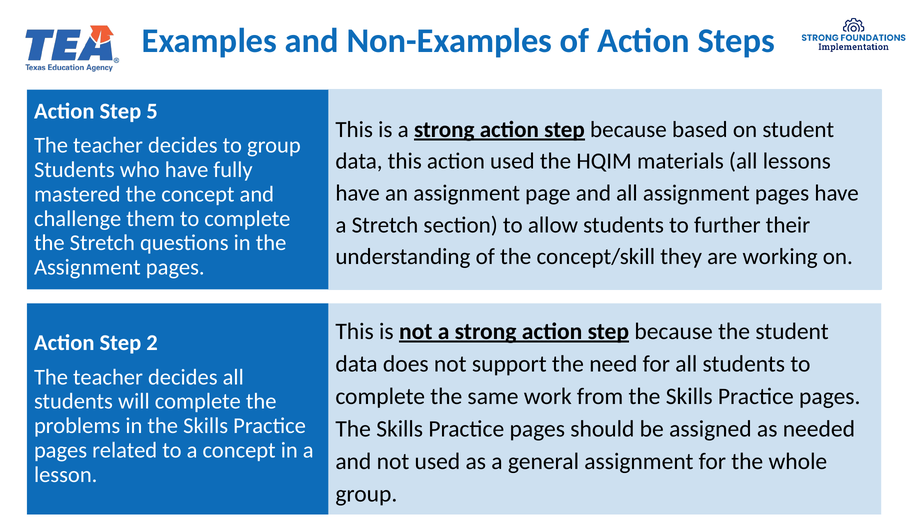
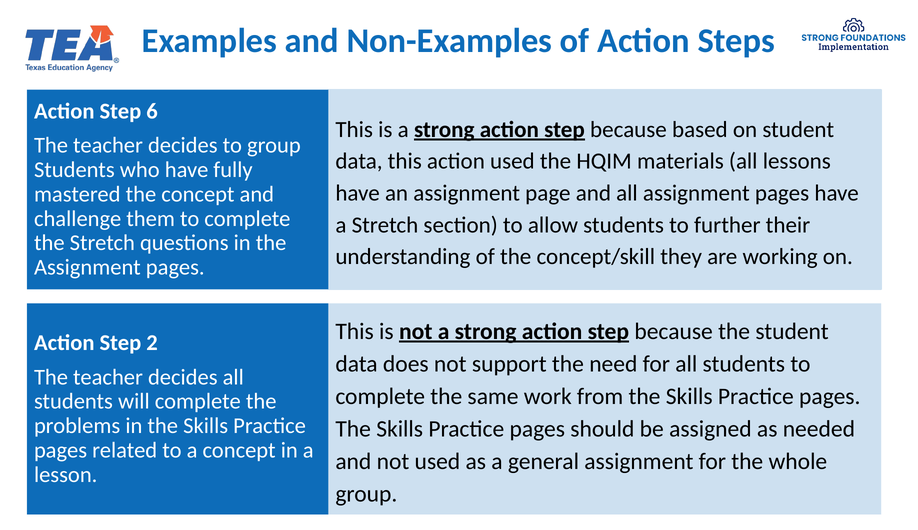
5: 5 -> 6 (152, 111)
